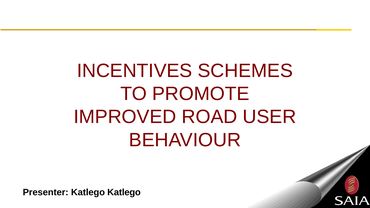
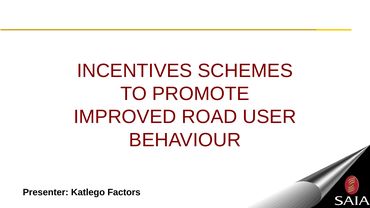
Katlego Katlego: Katlego -> Factors (124, 193)
